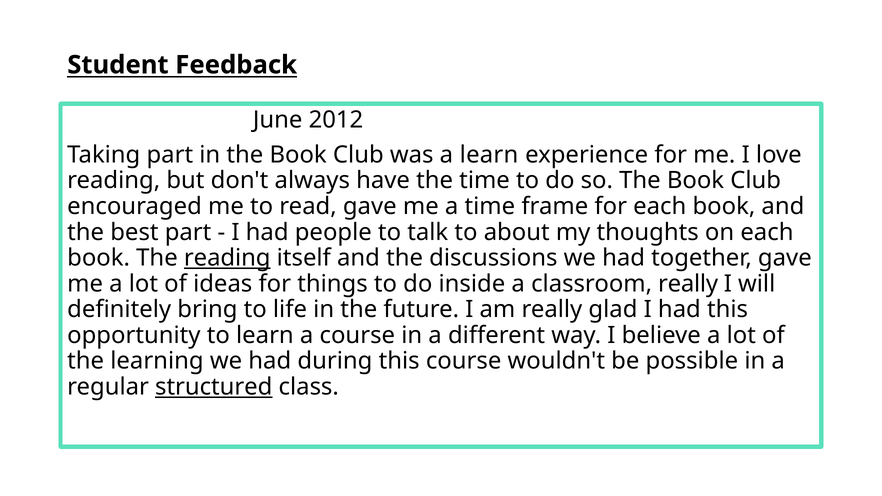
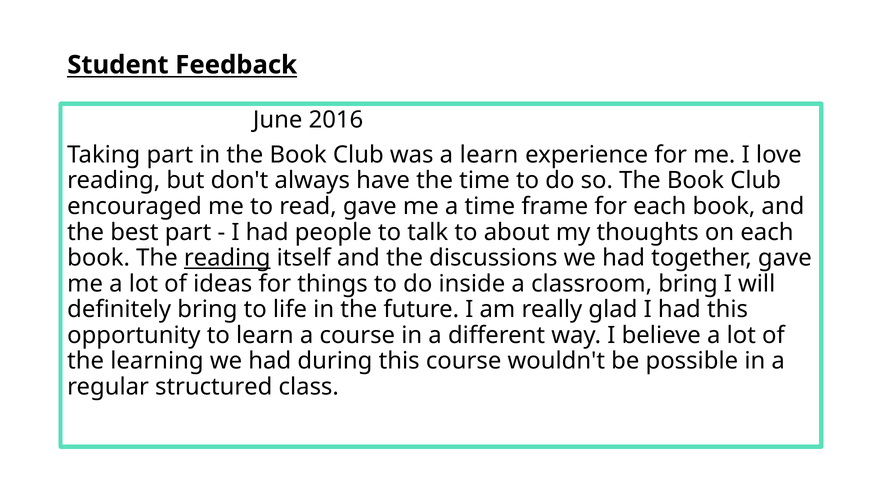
2012: 2012 -> 2016 (336, 120)
classroom really: really -> bring (688, 284)
structured underline: present -> none (214, 387)
